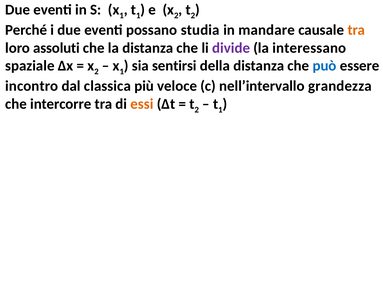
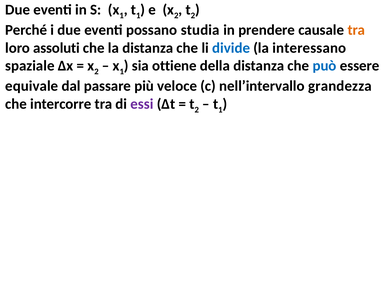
mandare: mandare -> prendere (267, 30)
divide colour: purple -> blue (231, 48)
sentirsi: sentirsi -> ottiene (174, 66)
incontro: incontro -> equivale (32, 86)
classica: classica -> passare (107, 86)
essi colour: orange -> purple (142, 104)
